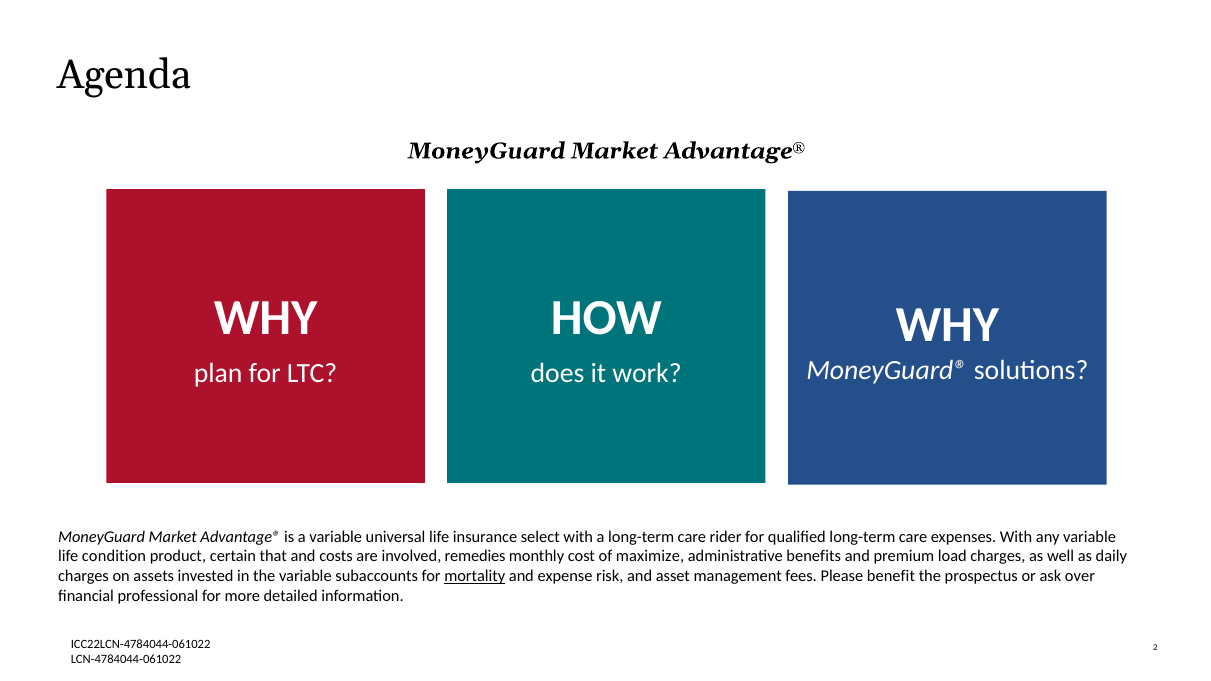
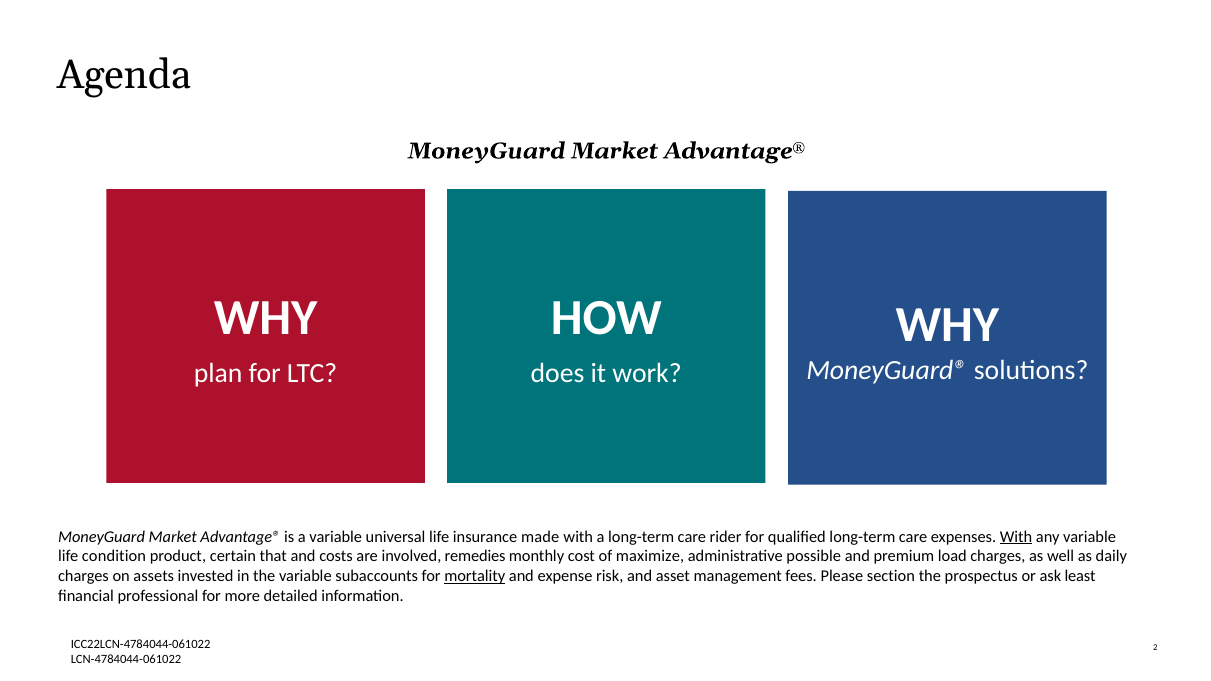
select: select -> made (540, 537)
With underline: none -> present (1016, 537)
benefits: benefits -> possible (814, 557)
benefit: benefit -> section (891, 576)
over: over -> least (1080, 576)
